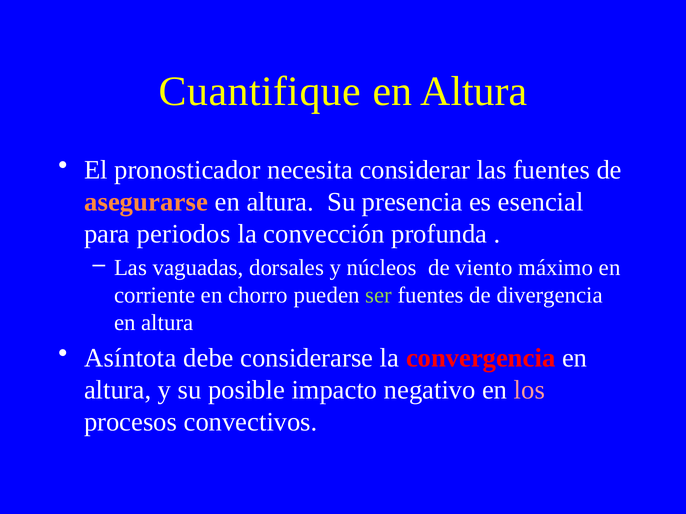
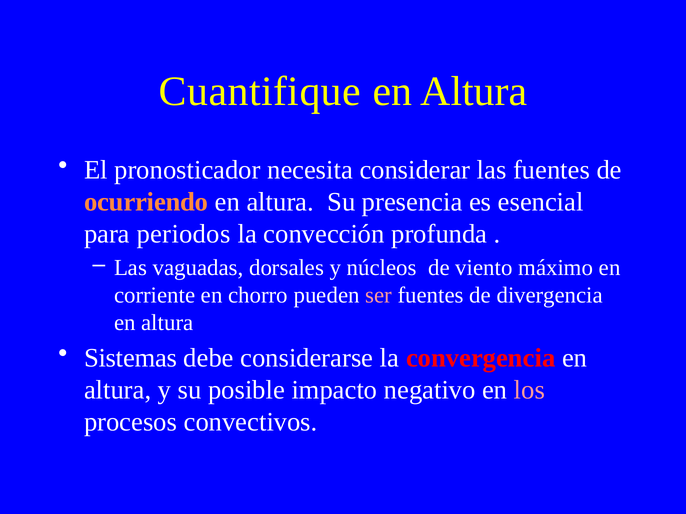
asegurarse: asegurarse -> ocurriendo (146, 202)
ser colour: light green -> pink (379, 295)
Asíntota: Asíntota -> Sistemas (131, 358)
